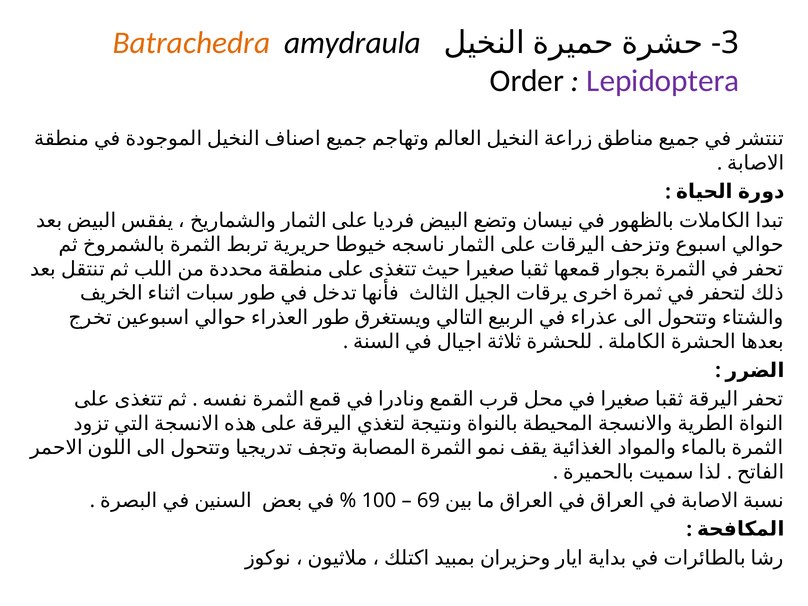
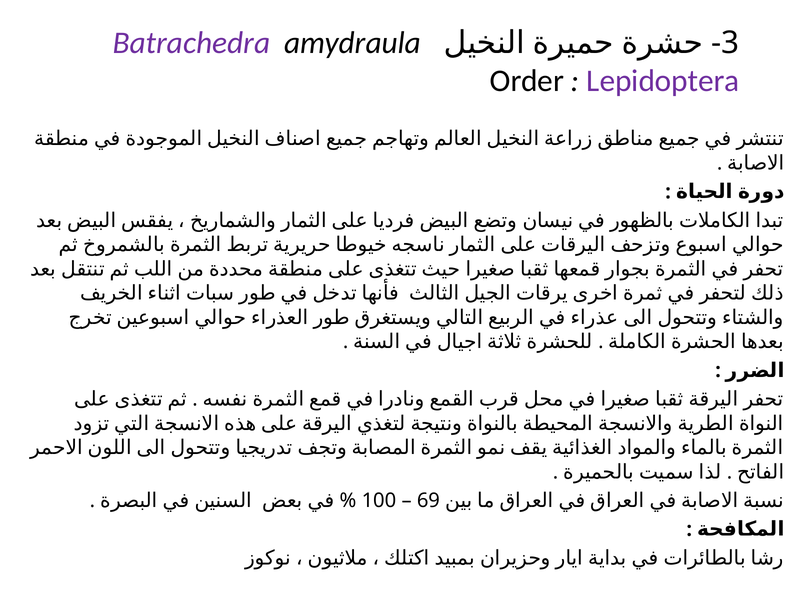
Batrachedra colour: orange -> purple (191, 43)
